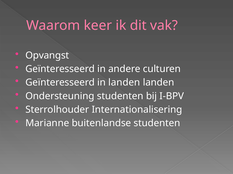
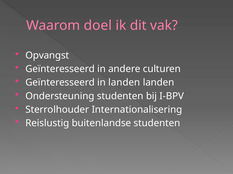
keer: keer -> doel (98, 26)
Marianne: Marianne -> Reislustig (47, 124)
